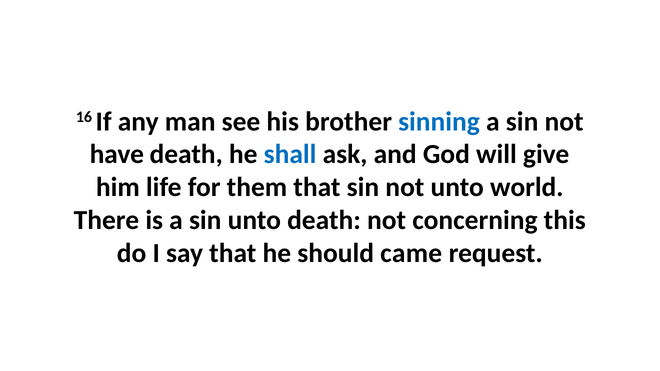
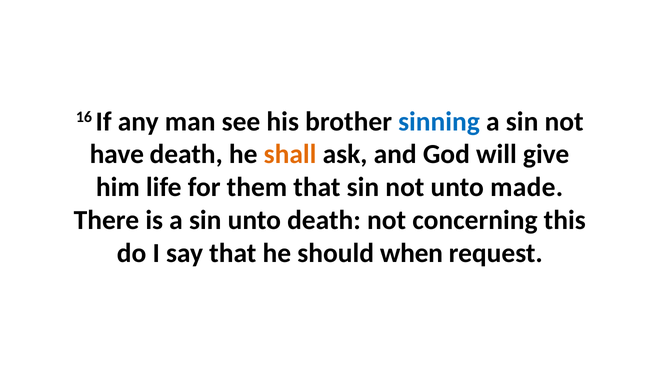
shall colour: blue -> orange (290, 155)
world: world -> made (527, 188)
came: came -> when (411, 254)
